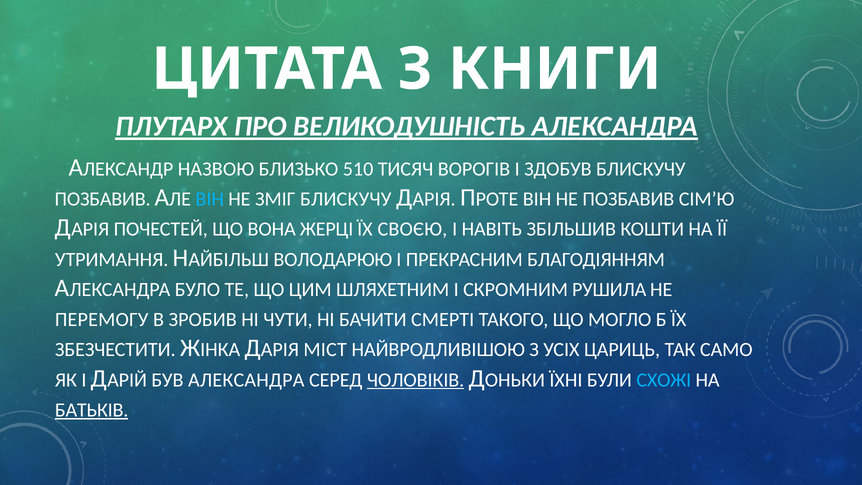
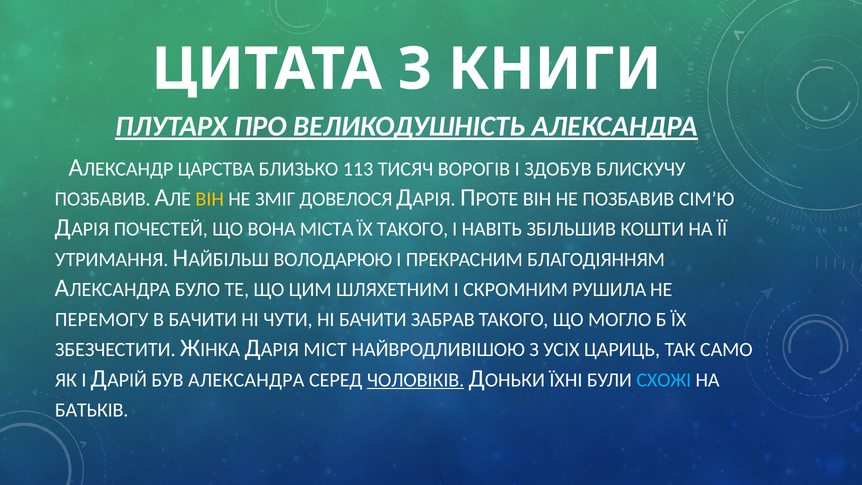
НАЗВОЮ: НАЗВОЮ -> ЦАРСТВА (216, 169)
510: 510 -> 113 (358, 169)
ВІН colour: light blue -> yellow (210, 199)
ЗМІГ БЛИСКУЧУ: БЛИСКУЧУ -> ДОВЕЛОСЯ (346, 199)
ЖЕРЦІ: ЖЕРЦІ -> МІСТА (327, 229)
ЇХ СВОЄЮ: СВОЄЮ -> ТАКОГО (413, 229)
В ЗРОБИВ: ЗРОБИВ -> БАЧИТИ (203, 320)
СМЕРТІ: СМЕРТІ -> ЗАБРАВ (443, 320)
БАТЬКІВ underline: present -> none (92, 410)
